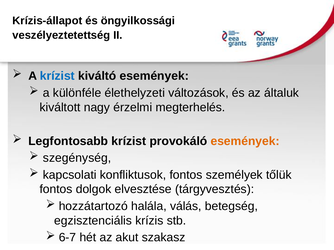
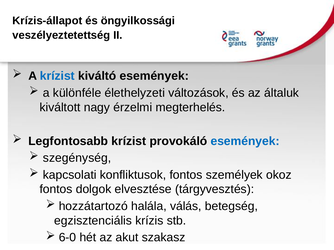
események colour: orange -> blue (245, 141)
tőlük: tőlük -> okoz (279, 175)
6-7: 6-7 -> 6-0 (67, 238)
